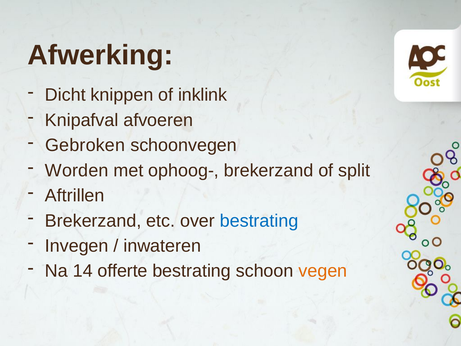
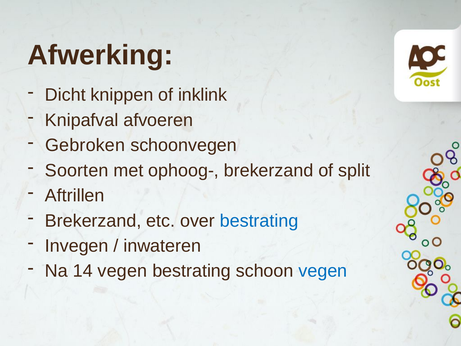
Worden: Worden -> Soorten (77, 170)
14 offerte: offerte -> vegen (122, 271)
vegen colour: orange -> blue (323, 271)
